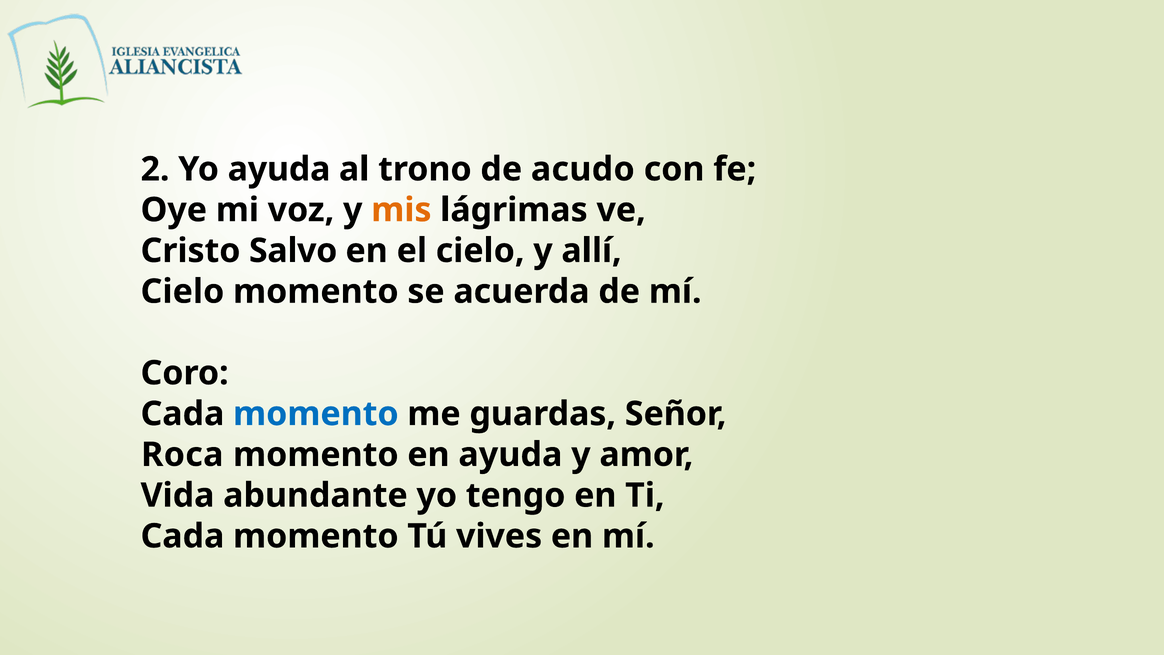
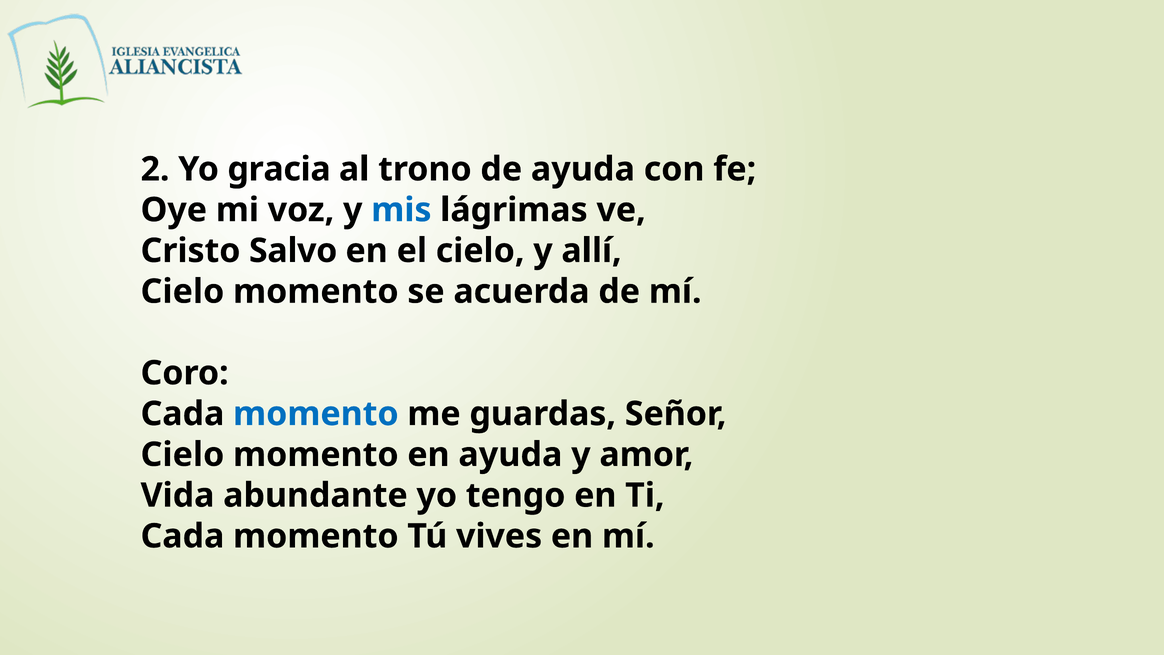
Yo ayuda: ayuda -> gracia (279, 169)
de acudo: acudo -> ayuda (583, 169)
mis colour: orange -> blue (401, 210)
Roca: Roca -> Cielo (182, 455)
